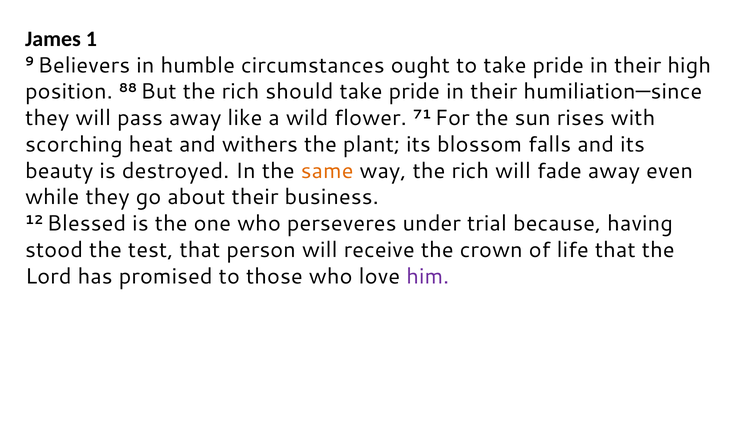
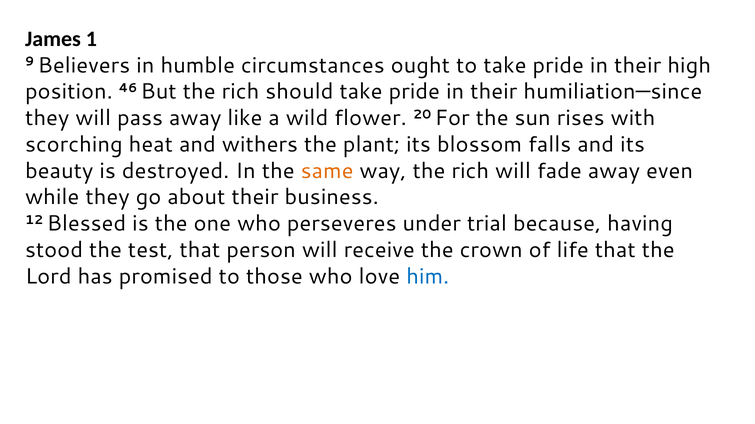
88: 88 -> 46 (128, 88)
71: 71 -> 20 (422, 115)
him colour: purple -> blue (428, 277)
